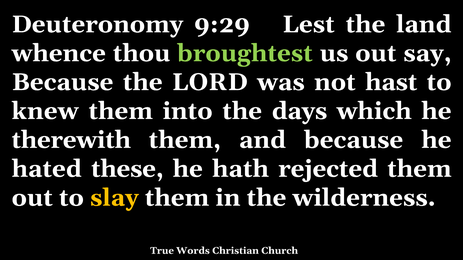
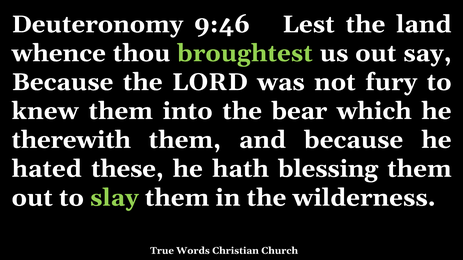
9:29: 9:29 -> 9:46 (222, 24)
hast: hast -> fury (391, 82)
days: days -> bear (299, 111)
rejected: rejected -> blessing (328, 169)
slay colour: yellow -> light green (114, 198)
